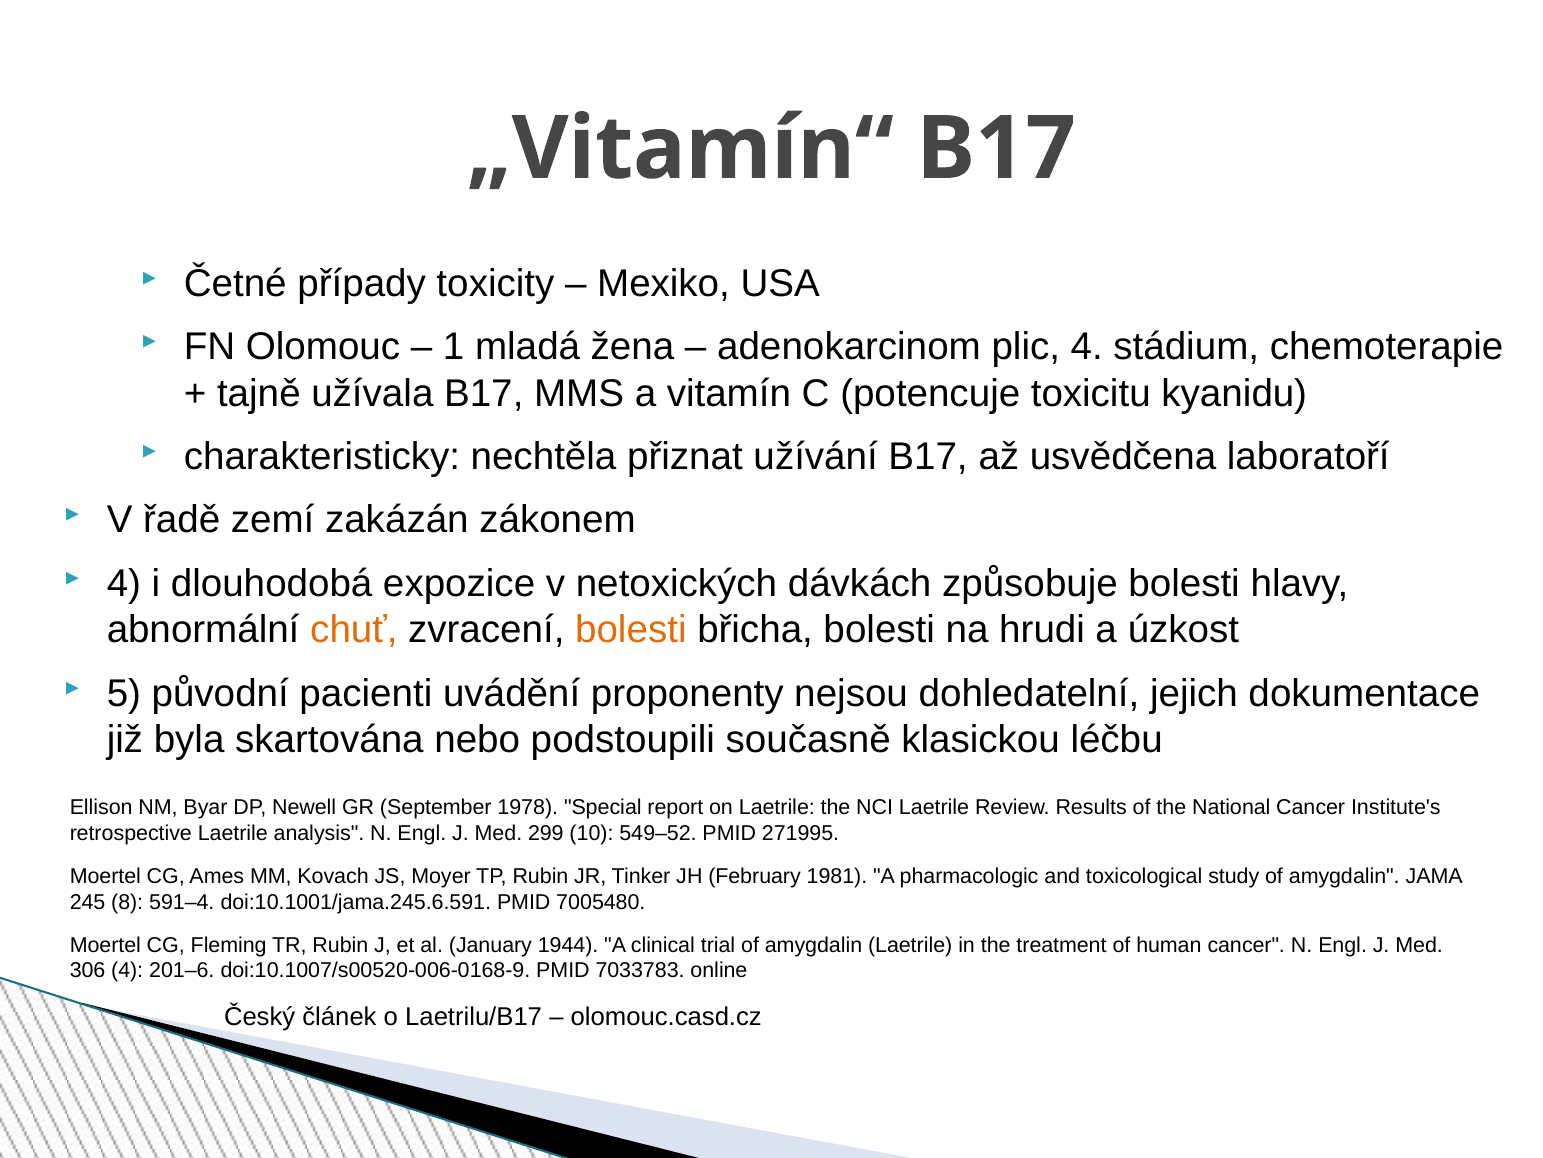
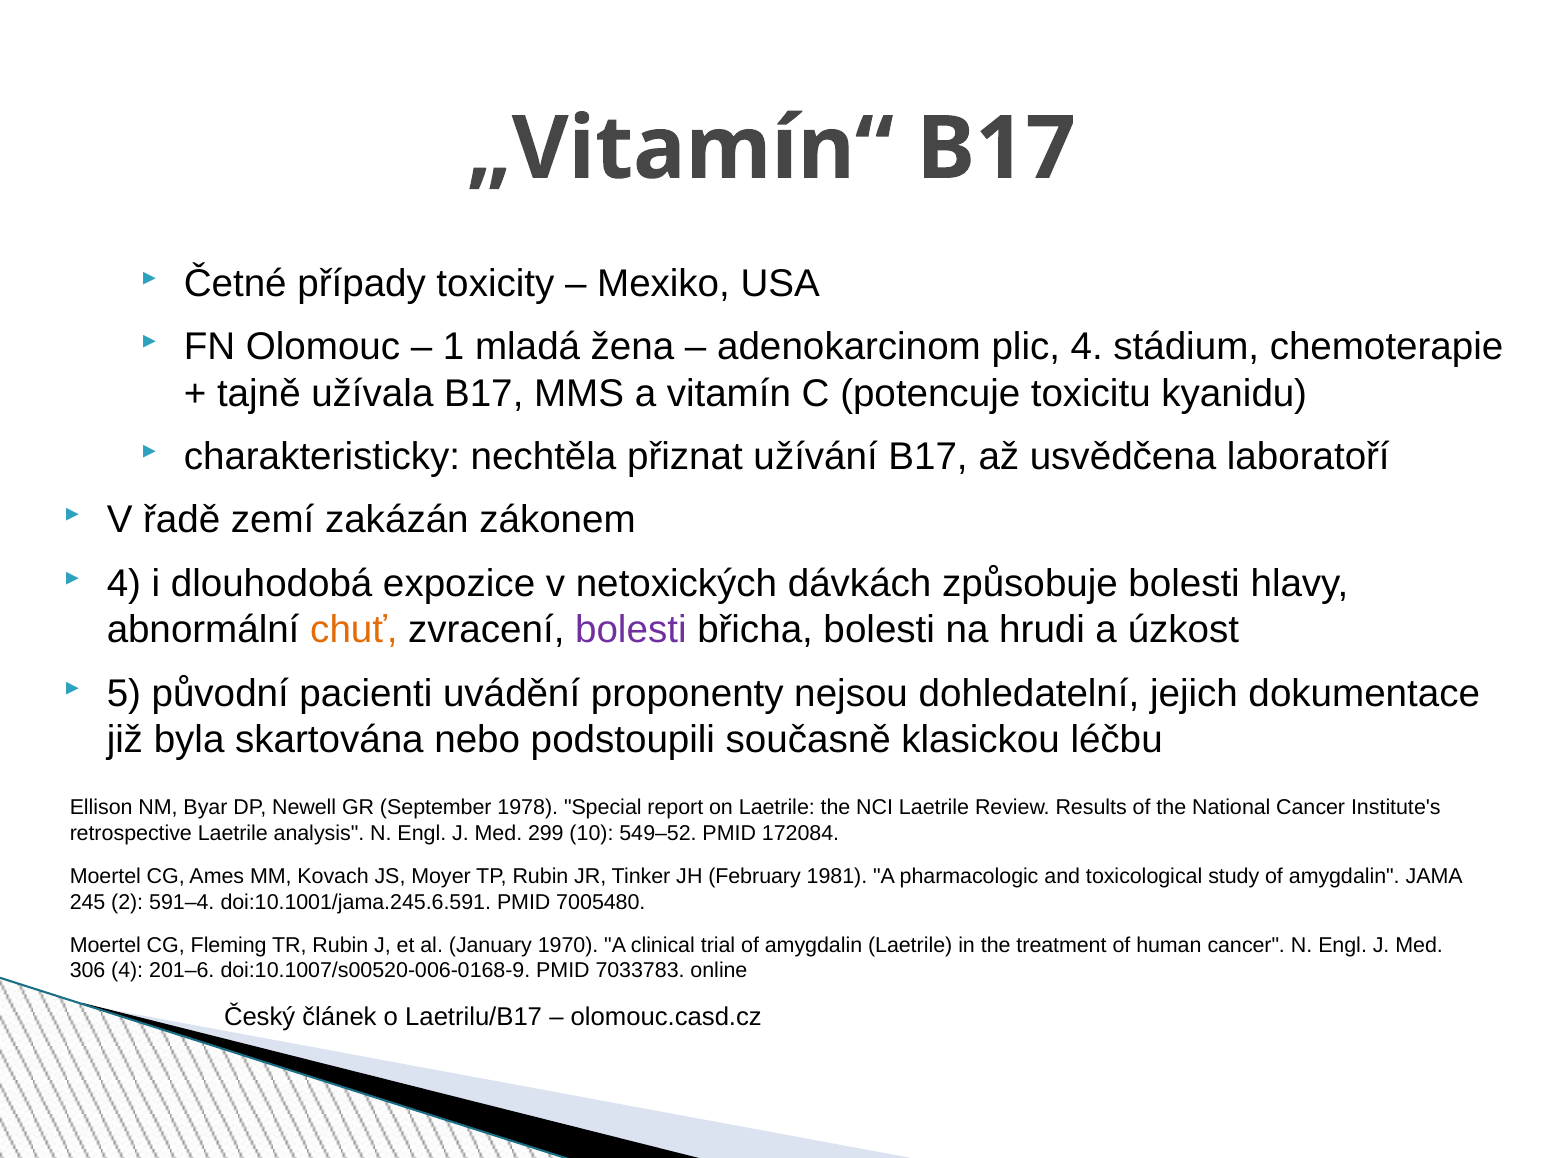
bolesti colour: orange -> purple (631, 630)
271995: 271995 -> 172084 (801, 833)
8: 8 -> 2 (127, 902)
1944: 1944 -> 1970 (568, 944)
